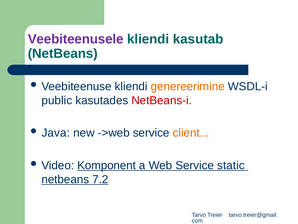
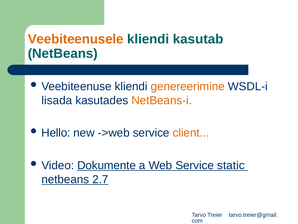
Veebiteenusele colour: purple -> orange (76, 39)
public: public -> lisada (57, 100)
NetBeans-i colour: red -> orange (162, 100)
Java: Java -> Hello (56, 133)
Komponent: Komponent -> Dokumente (107, 165)
7.2: 7.2 -> 2.7 (100, 179)
